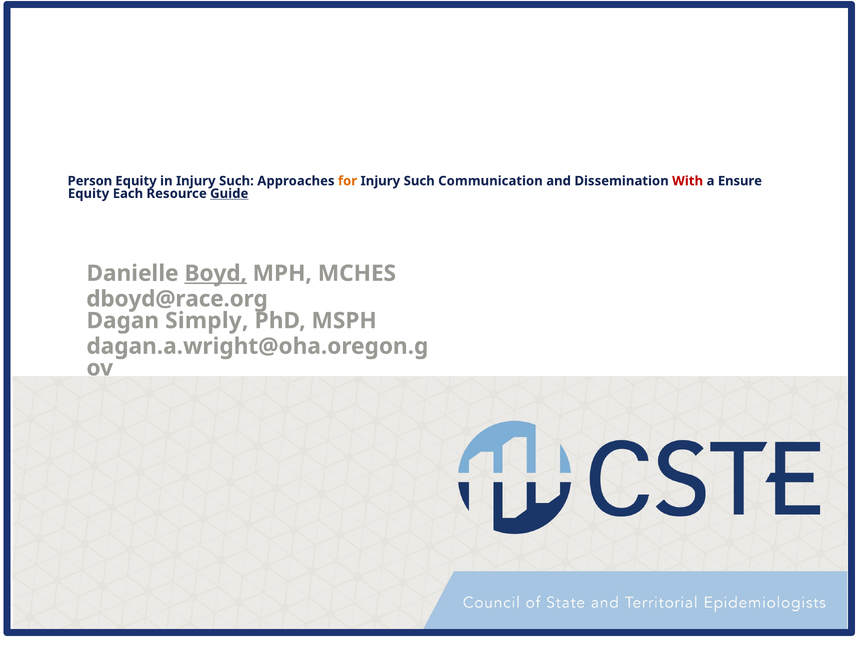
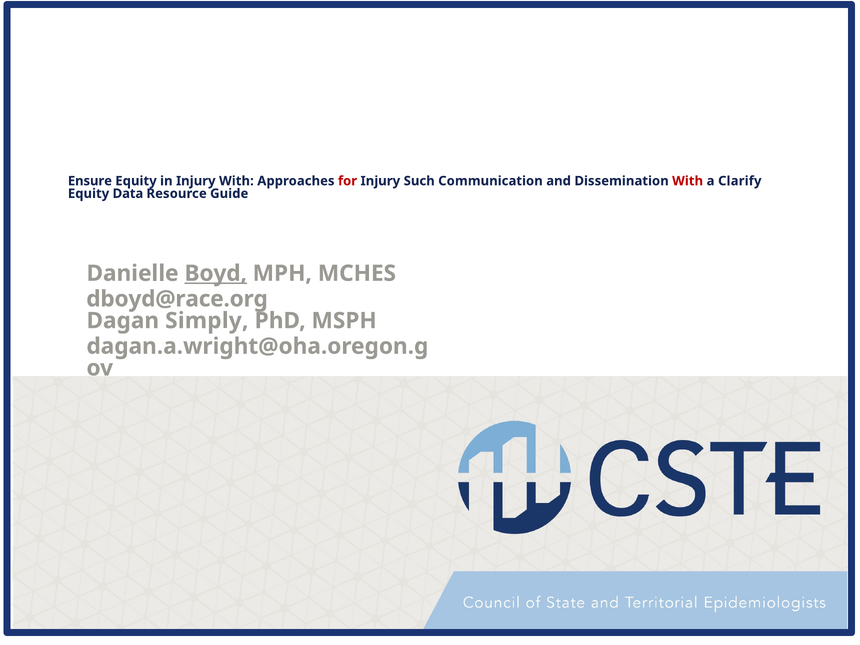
Person: Person -> Ensure (90, 181)
in Injury Such: Such -> With (236, 181)
for colour: orange -> red (348, 181)
Ensure: Ensure -> Clarify (740, 181)
Each: Each -> Data (128, 194)
Guide underline: present -> none (229, 194)
